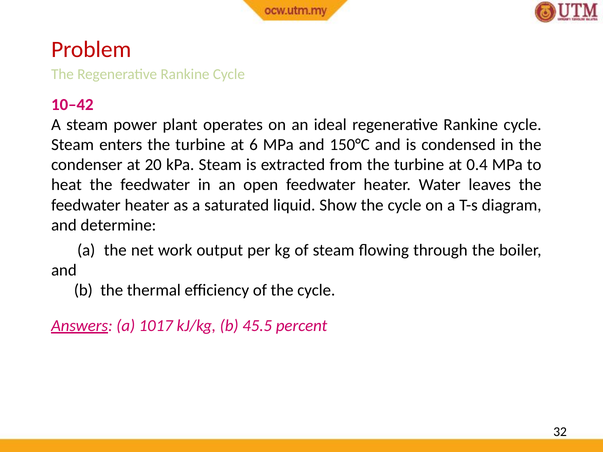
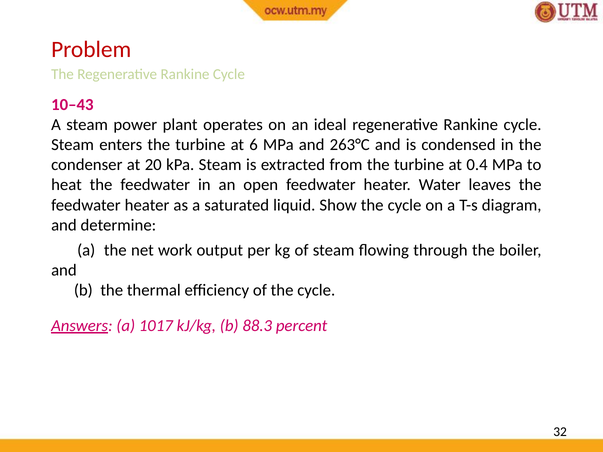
10–42: 10–42 -> 10–43 (72, 105)
150°C: 150°C -> 263°C (350, 145)
45.5: 45.5 -> 88.3 (257, 326)
